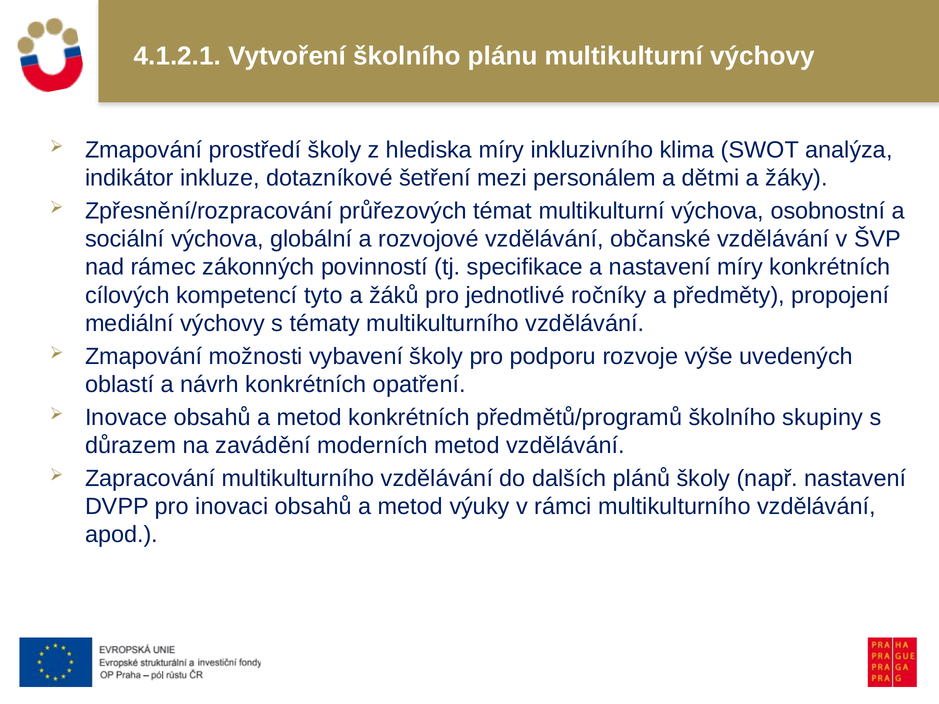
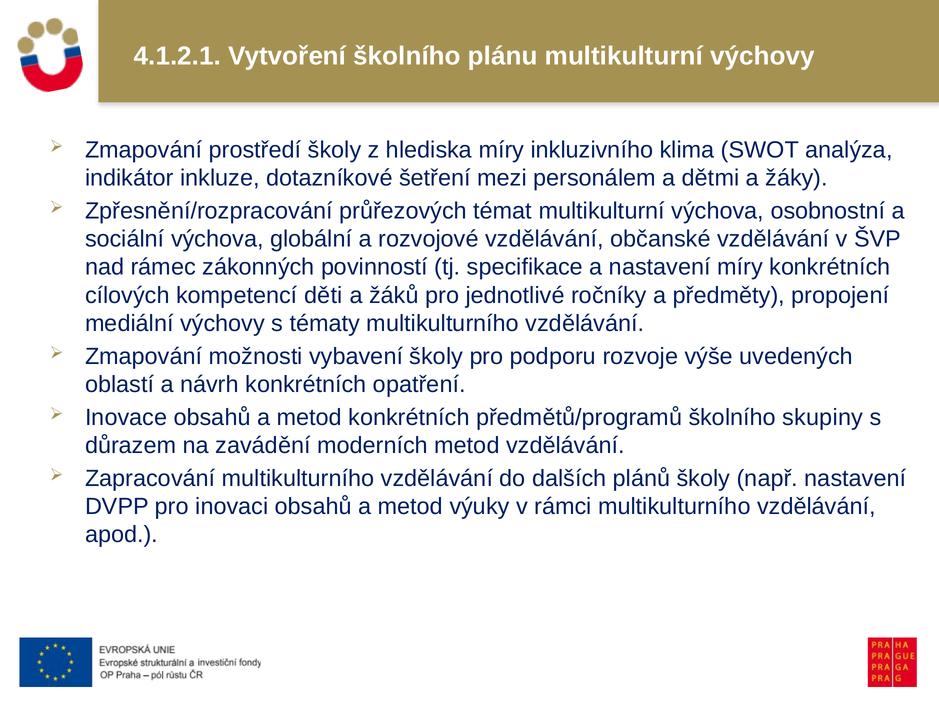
tyto: tyto -> děti (323, 295)
